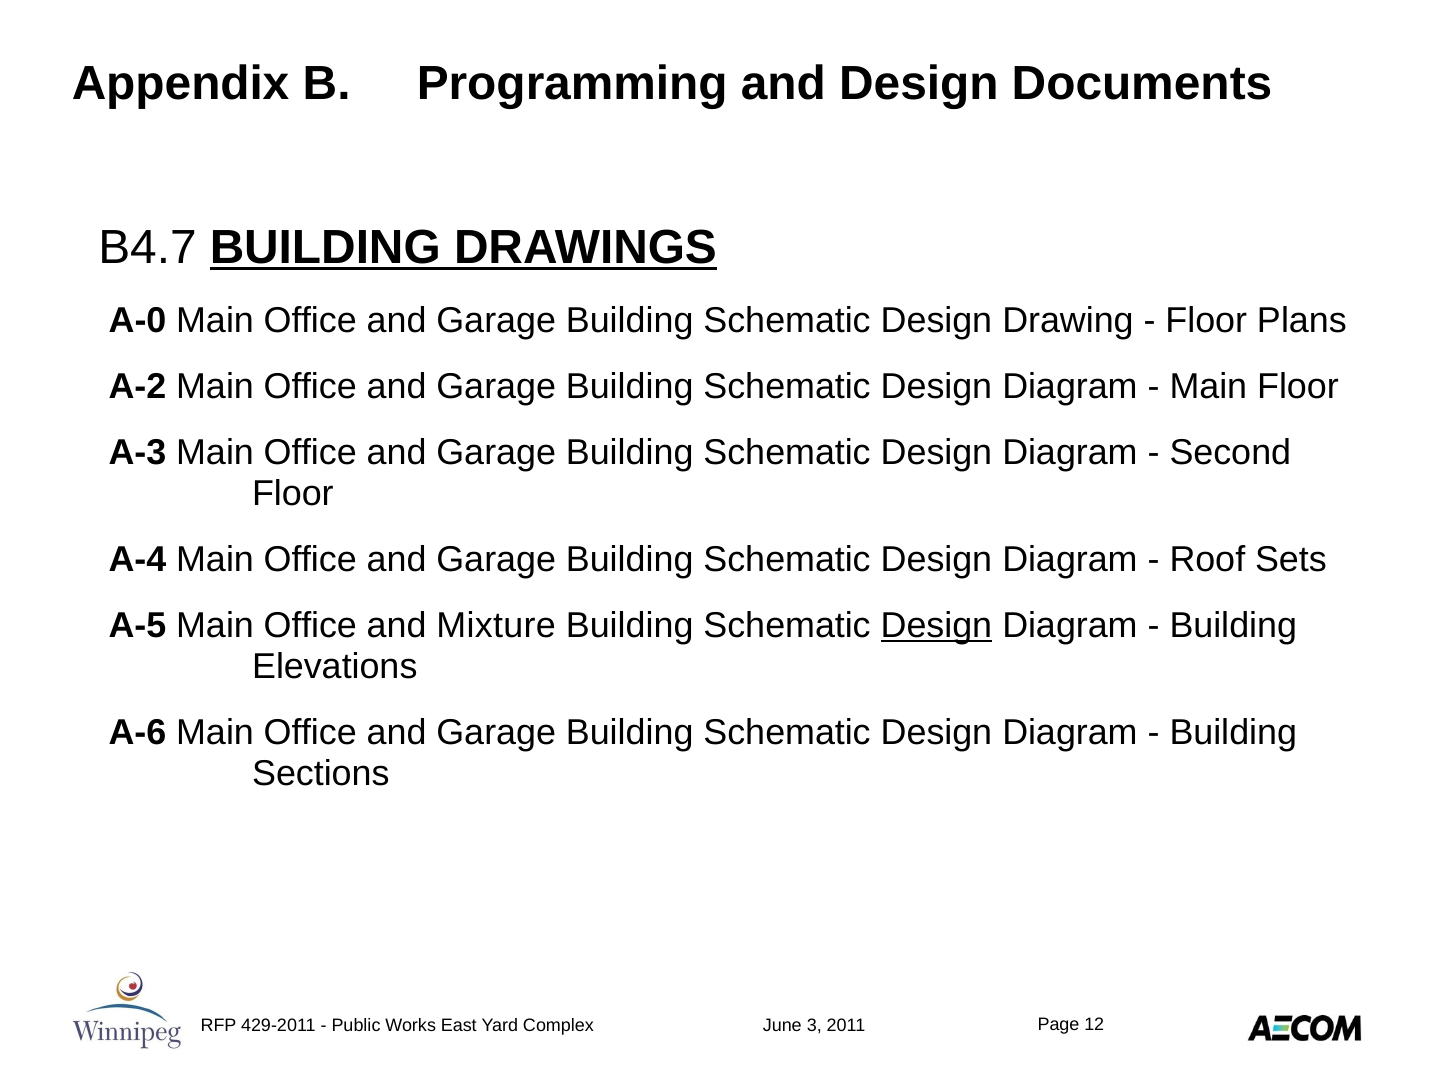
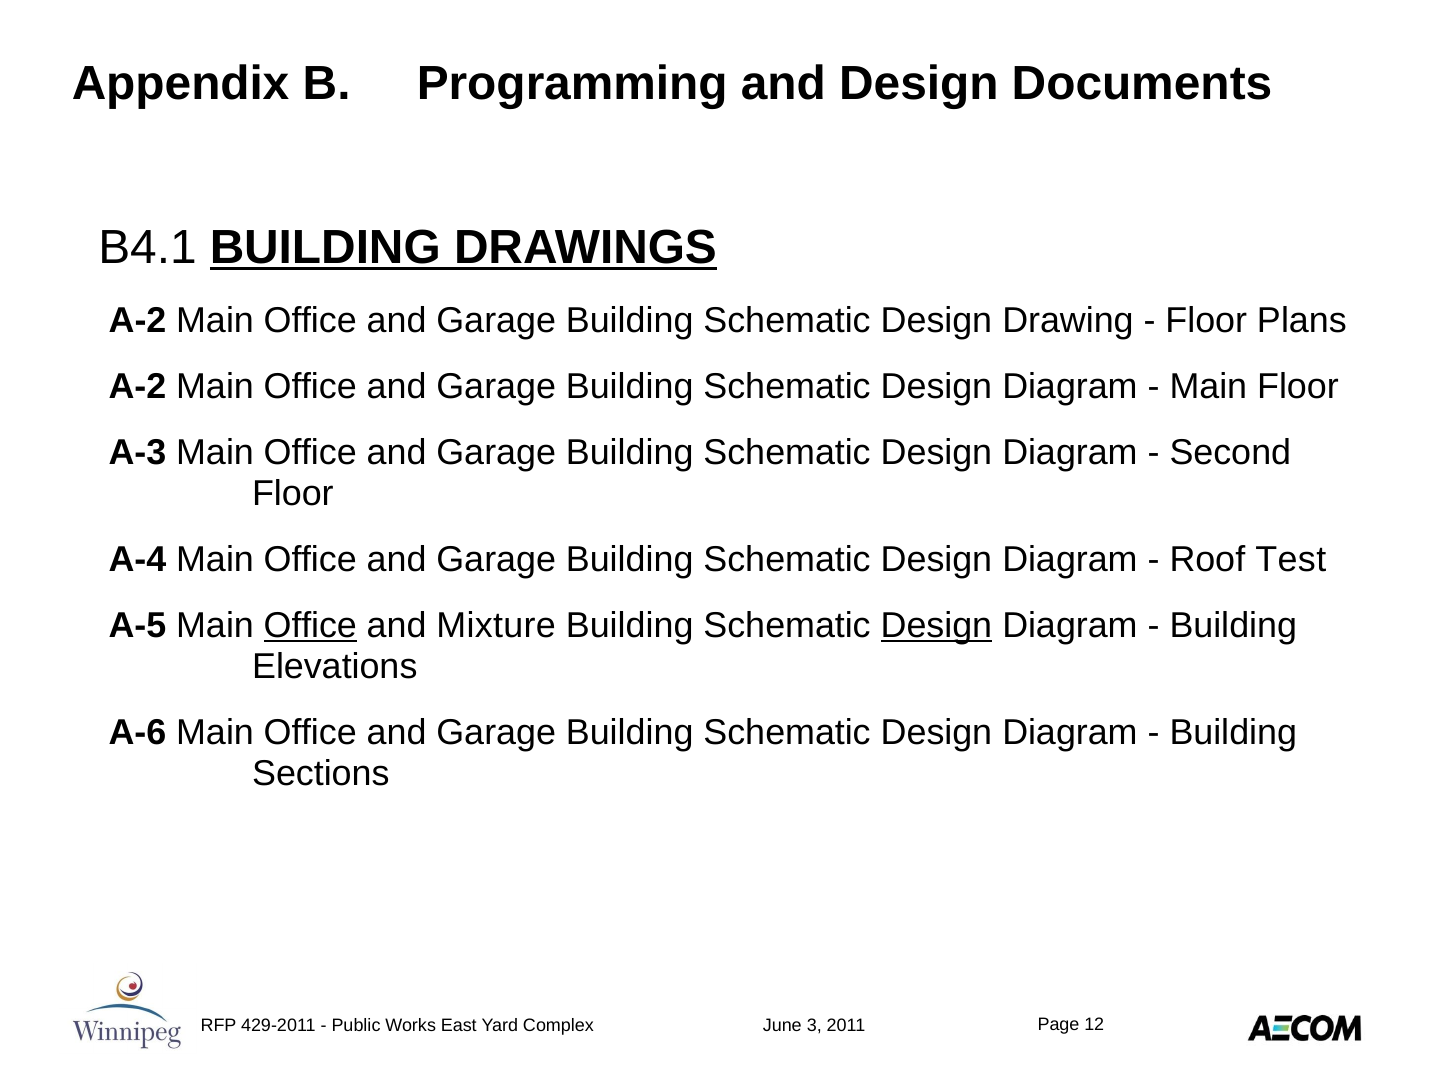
B4.7: B4.7 -> B4.1 (147, 248)
A-0: A-0 -> A-2 (138, 320)
Sets: Sets -> Test (1291, 559)
Office underline: none -> present (310, 625)
